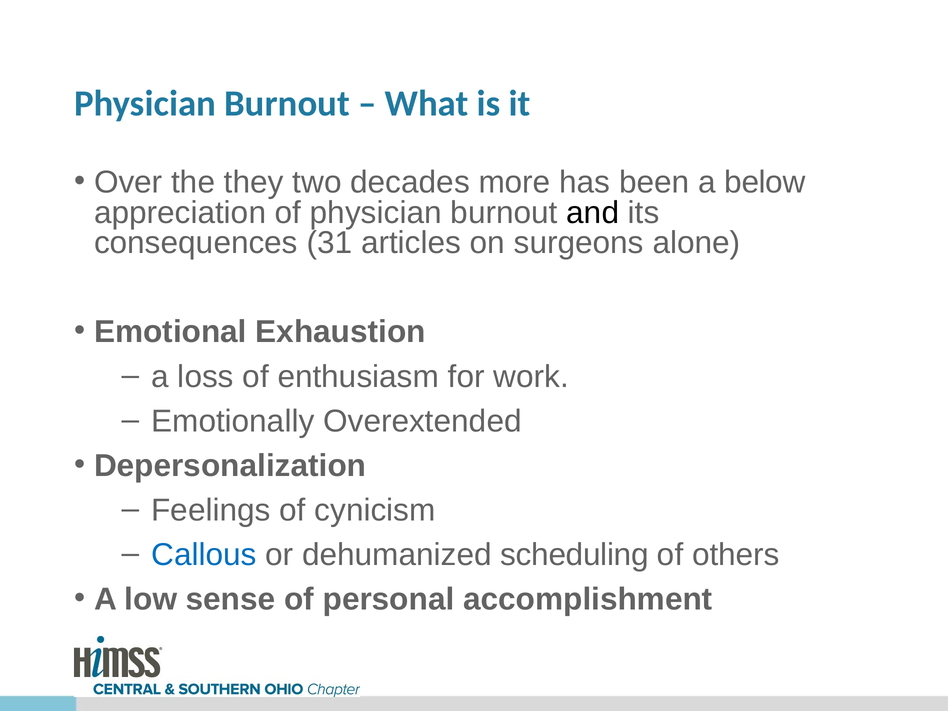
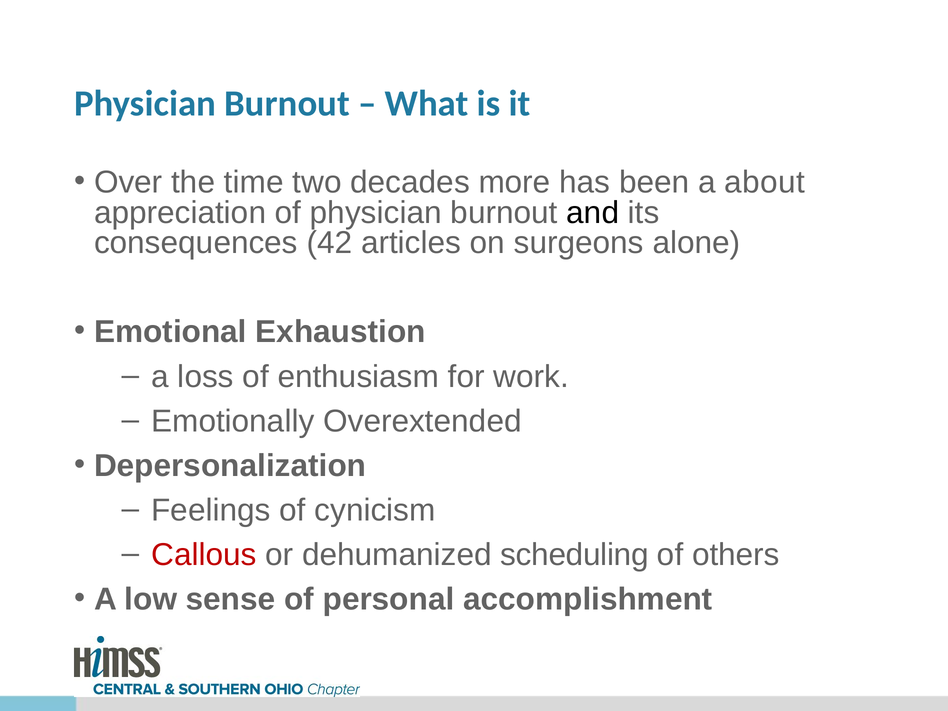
they: they -> time (254, 182)
below: below -> about (765, 182)
31: 31 -> 42 (329, 243)
Callous colour: blue -> red (204, 555)
